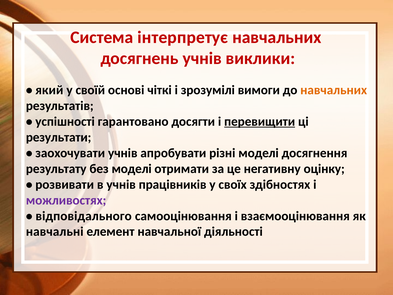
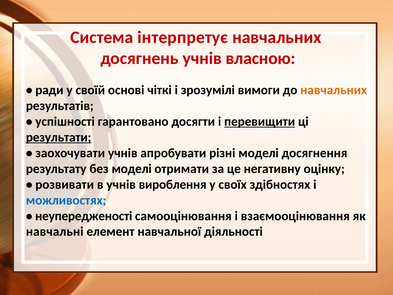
виклики: виклики -> власною (261, 58)
який: який -> ради (49, 90)
результати underline: none -> present (59, 137)
працівників: працівників -> вироблення (173, 184)
можливостях colour: purple -> blue (66, 200)
відповідального: відповідального -> неупередженості (84, 216)
